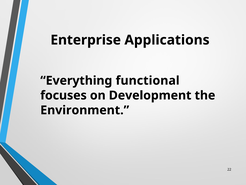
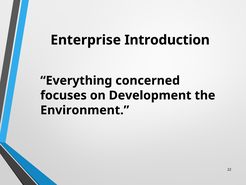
Applications: Applications -> Introduction (167, 40)
functional: functional -> concerned (148, 80)
